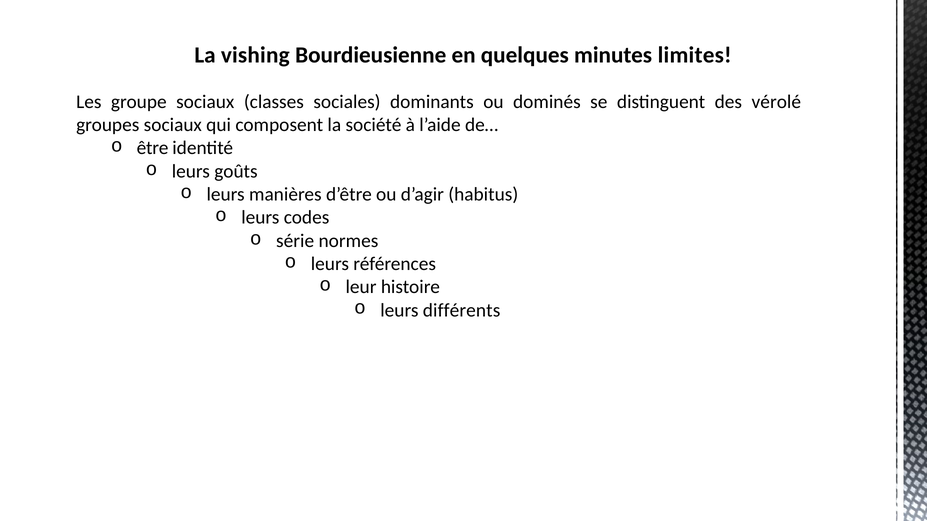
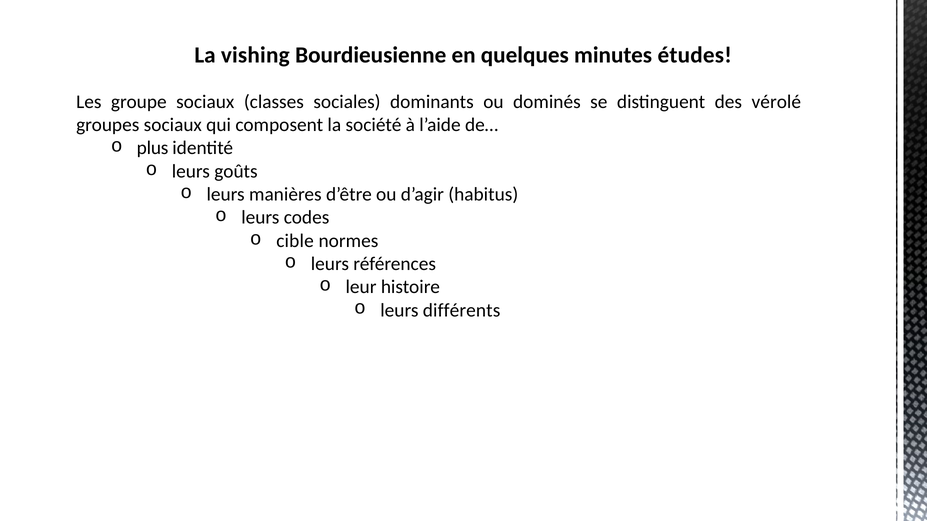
limites: limites -> études (695, 55)
être: être -> plus (153, 148)
série: série -> cible (295, 241)
